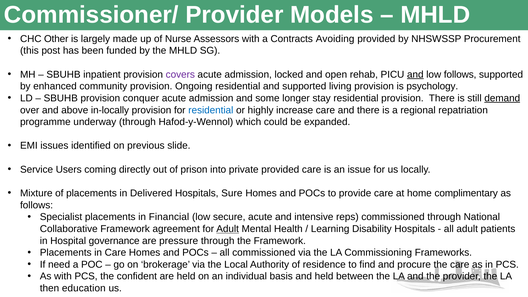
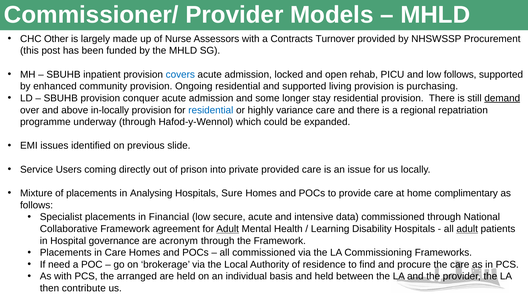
Avoiding: Avoiding -> Turnover (335, 39)
covers colour: purple -> blue (180, 74)
and underline: present -> none (415, 74)
psychology: psychology -> purchasing (432, 86)
increase: increase -> variance (295, 110)
Delivered: Delivered -> Analysing (151, 193)
reps: reps -> data (347, 217)
adult underline: none -> present (467, 229)
pressure: pressure -> acronym (179, 241)
confident: confident -> arranged (137, 276)
education: education -> contribute (84, 288)
